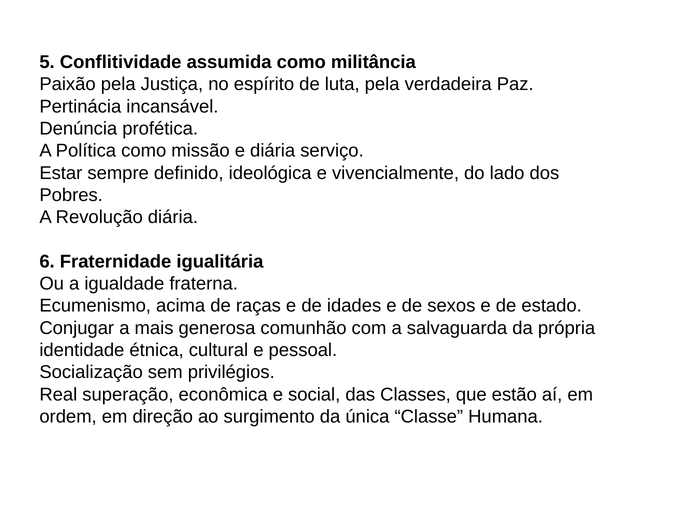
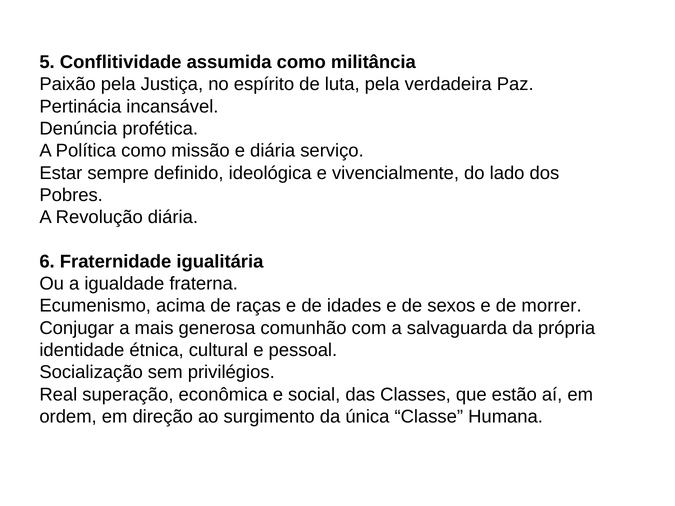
estado: estado -> morrer (552, 306)
